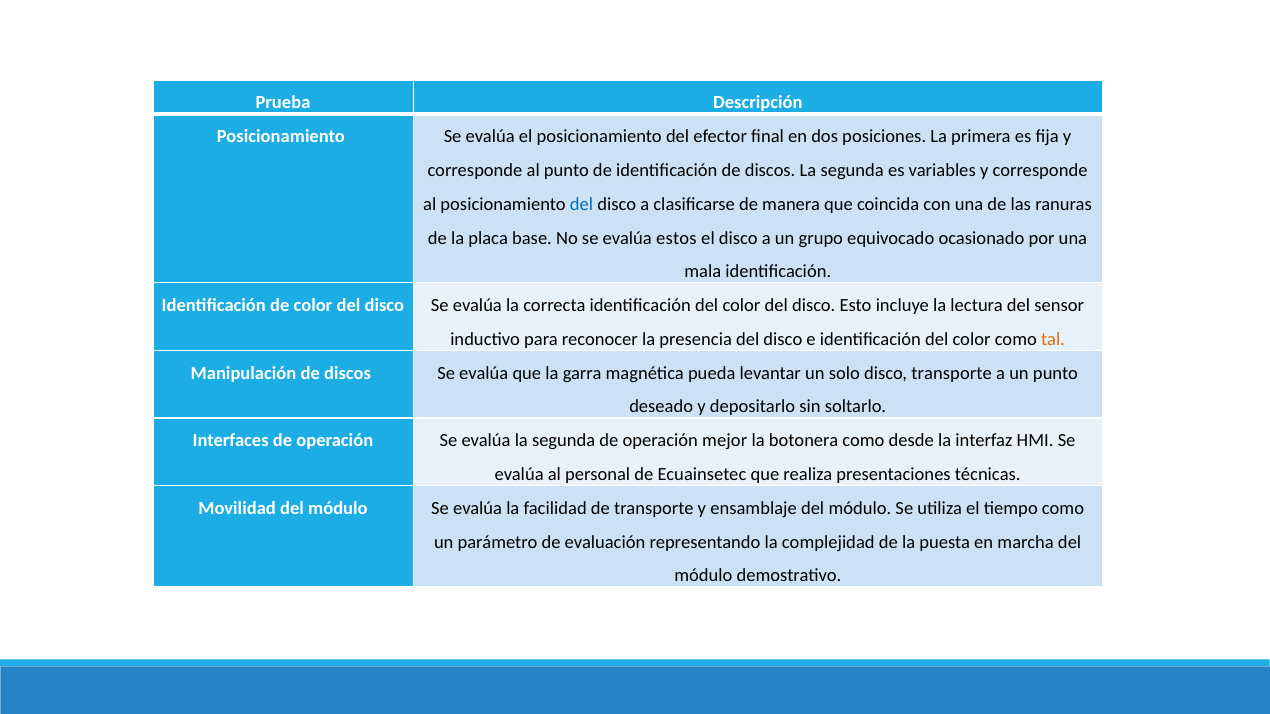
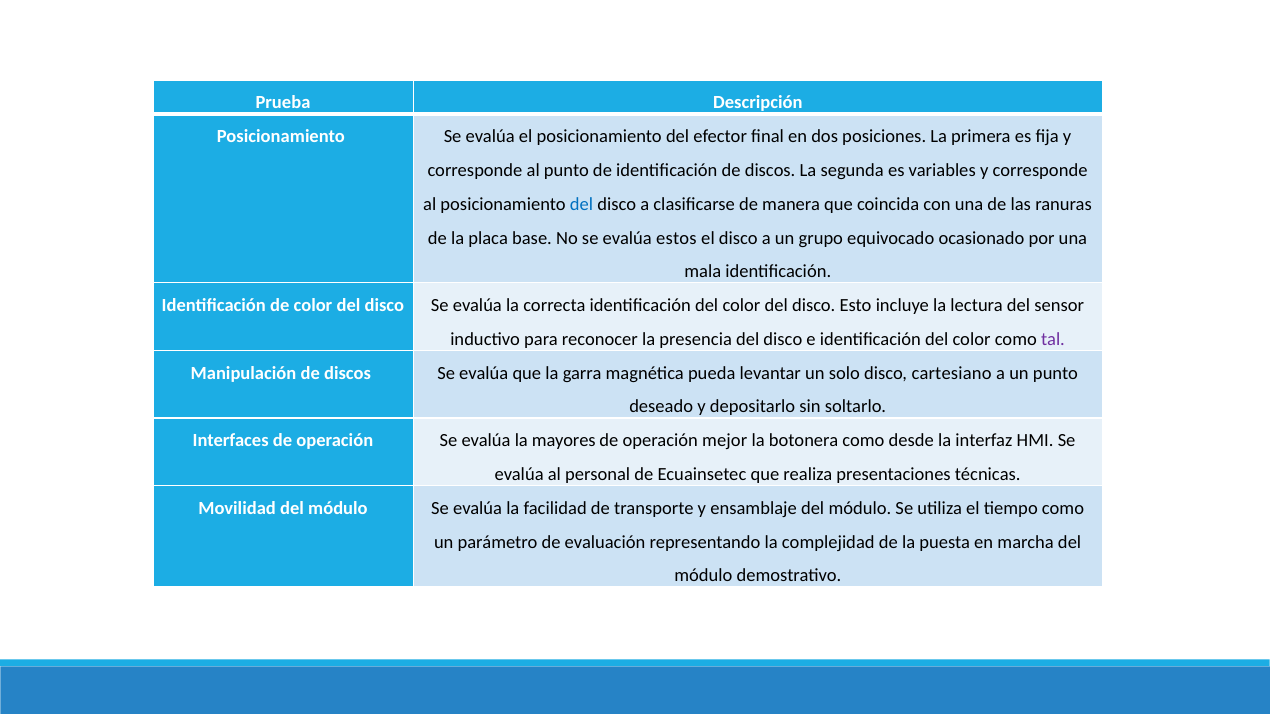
tal colour: orange -> purple (1053, 339)
disco transporte: transporte -> cartesiano (952, 373)
evalúa la segunda: segunda -> mayores (564, 441)
